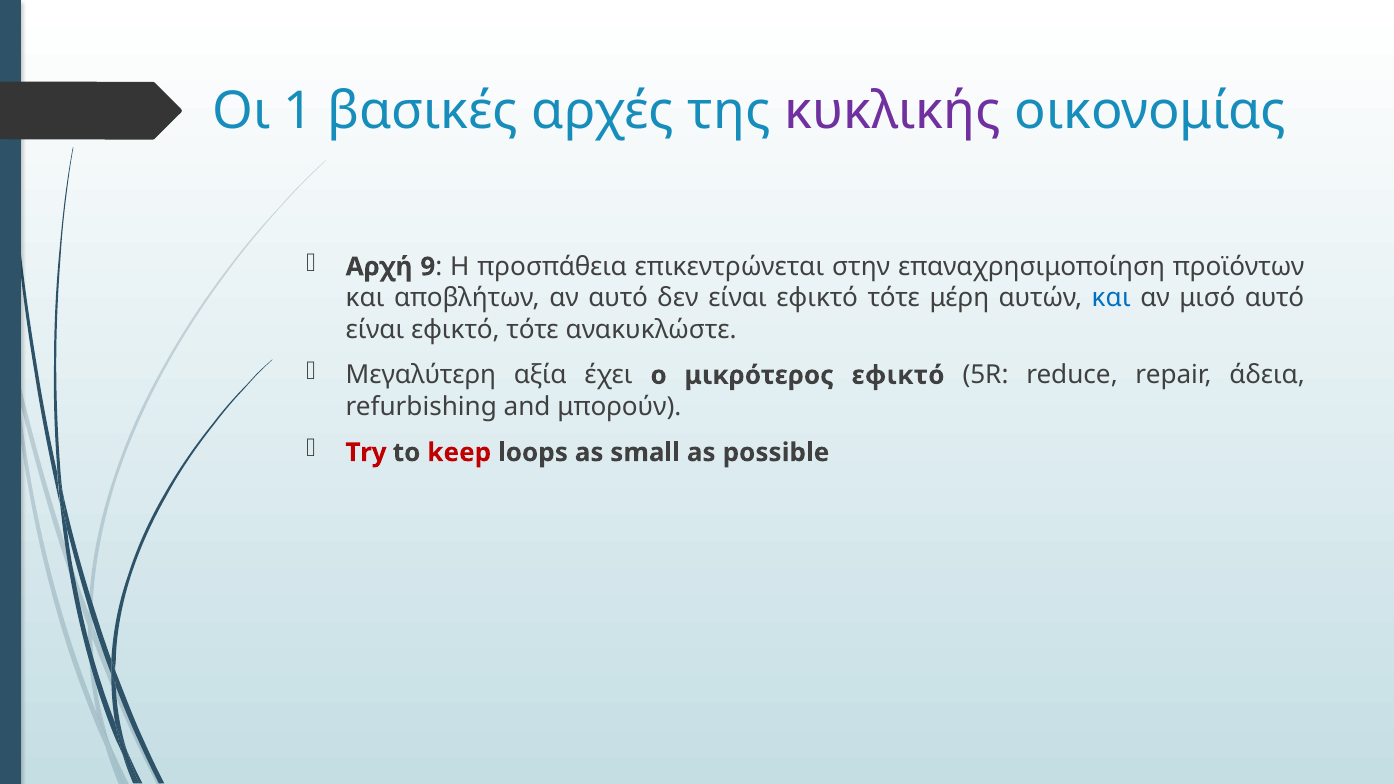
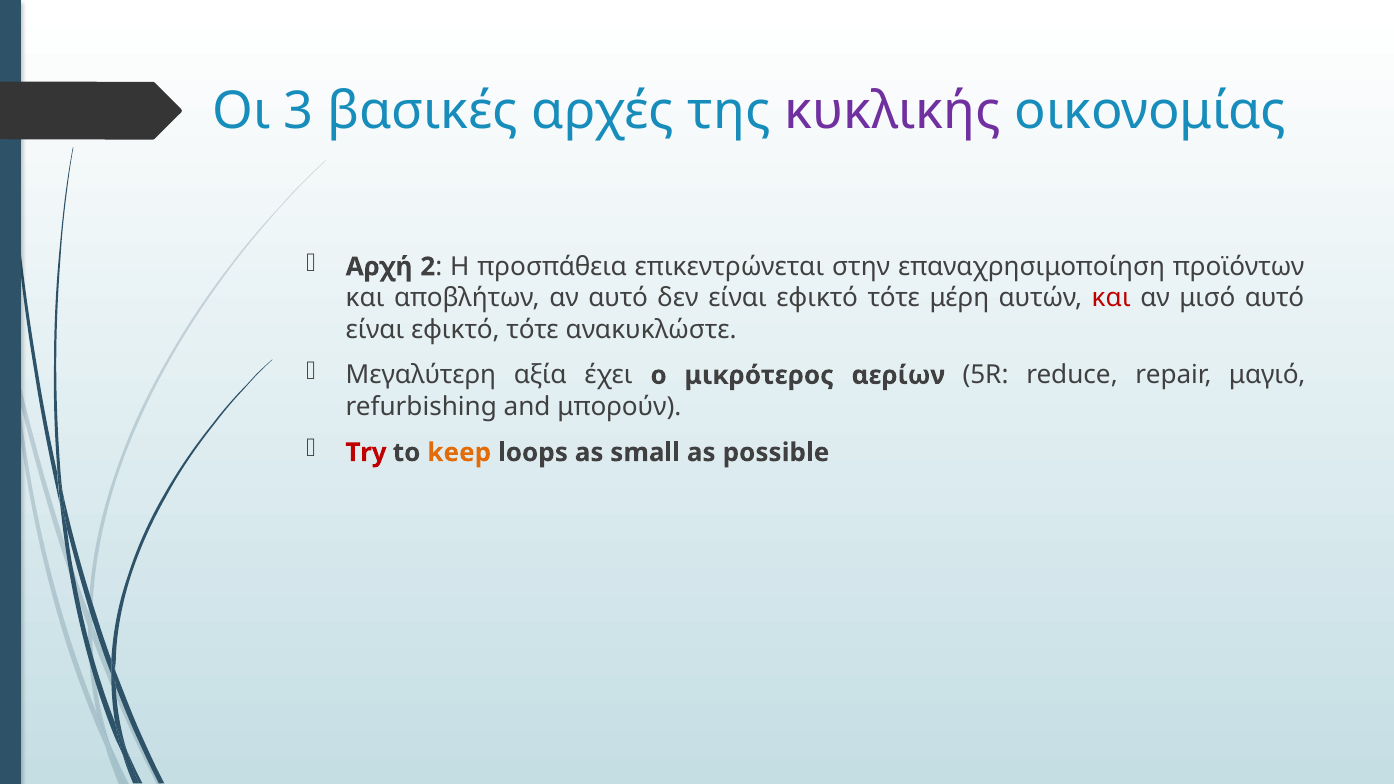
1: 1 -> 3 (299, 112)
9: 9 -> 2 (428, 267)
και colour: blue -> red (1111, 298)
μικρότερος εφικτό: εφικτό -> αερίων (898, 375)
άδεια: άδεια -> μαγιό (1267, 375)
keep colour: red -> orange (459, 453)
